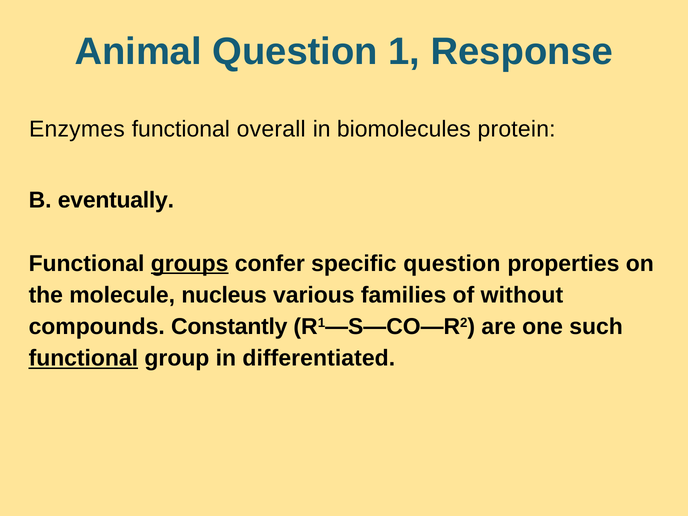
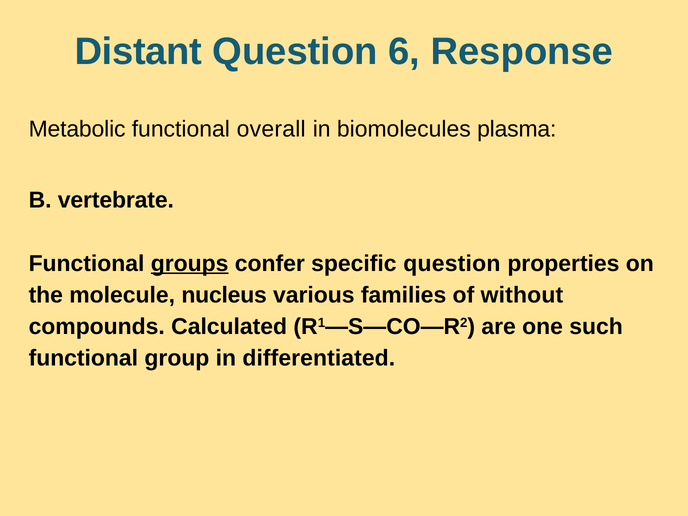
Animal: Animal -> Distant (138, 51)
1: 1 -> 6 (404, 51)
Enzymes: Enzymes -> Metabolic (77, 129)
protein: protein -> plasma (517, 129)
eventually: eventually -> vertebrate (116, 200)
Constantly: Constantly -> Calculated (229, 327)
functional underline: present -> none (83, 358)
